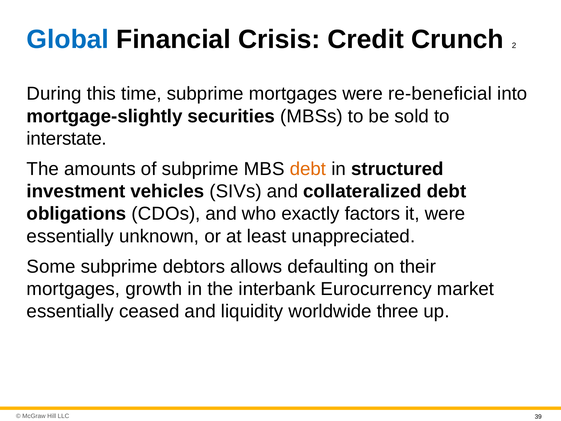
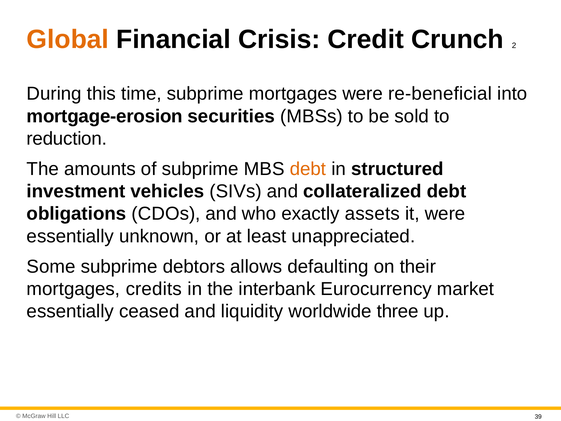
Global colour: blue -> orange (68, 39)
mortgage-slightly: mortgage-slightly -> mortgage-erosion (105, 116)
interstate: interstate -> reduction (67, 139)
factors: factors -> assets (372, 214)
growth: growth -> credits (154, 289)
